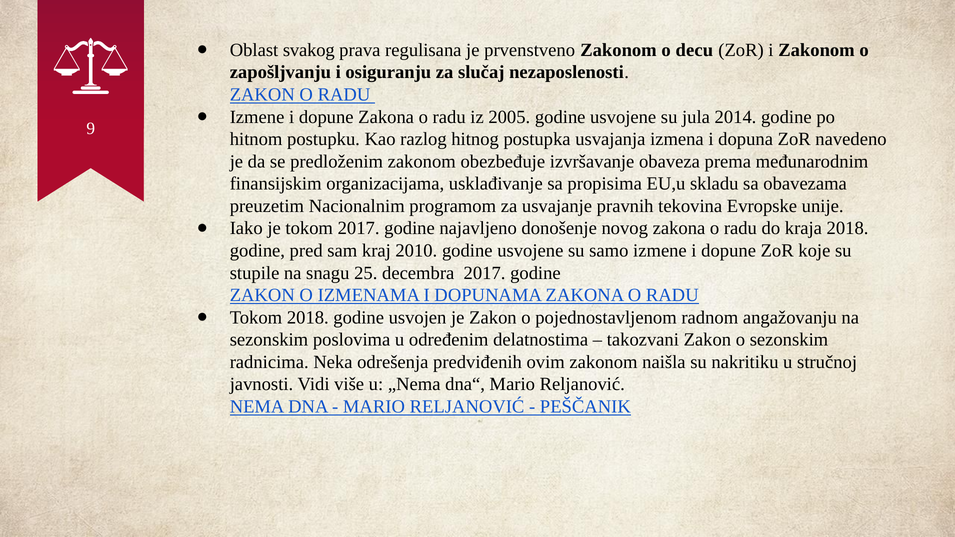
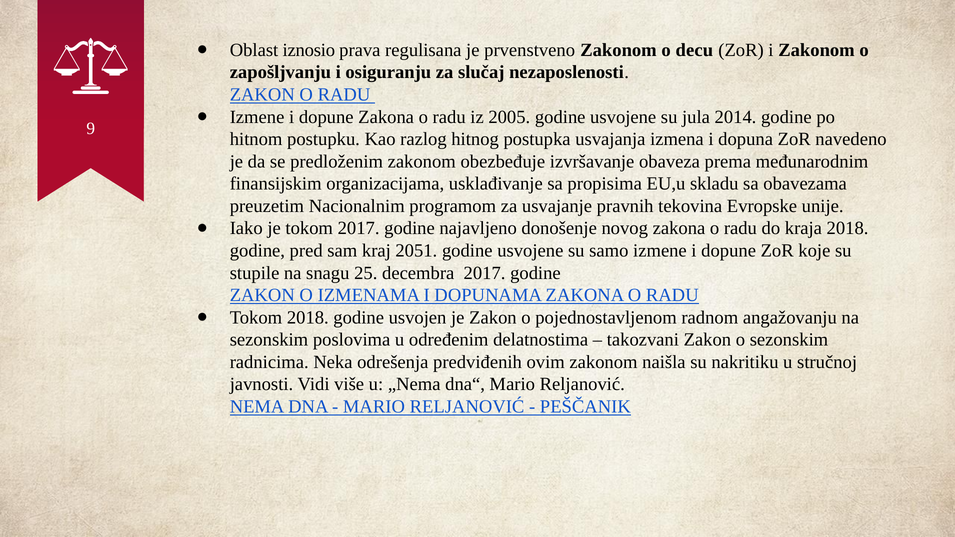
svakog: svakog -> iznosio (309, 50)
2010: 2010 -> 2051 (416, 251)
